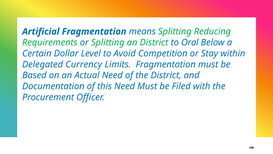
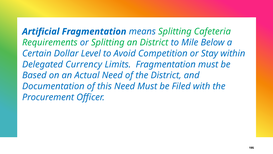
Reducing: Reducing -> Cafeteria (212, 31)
Oral: Oral -> Mile (190, 42)
